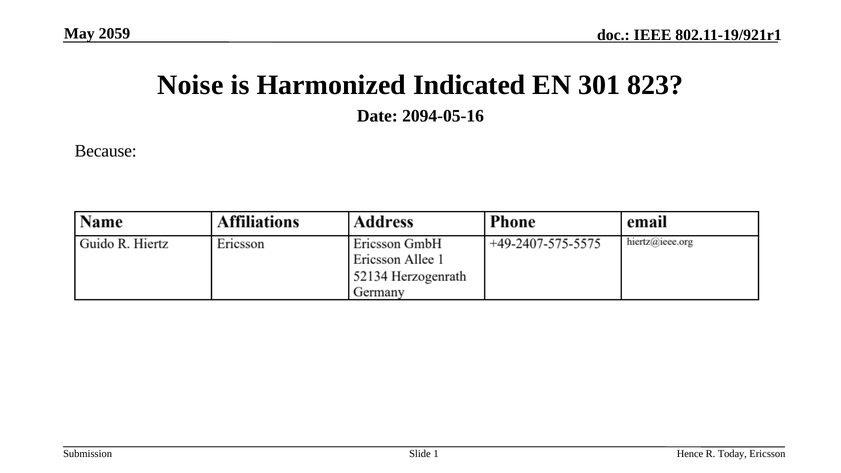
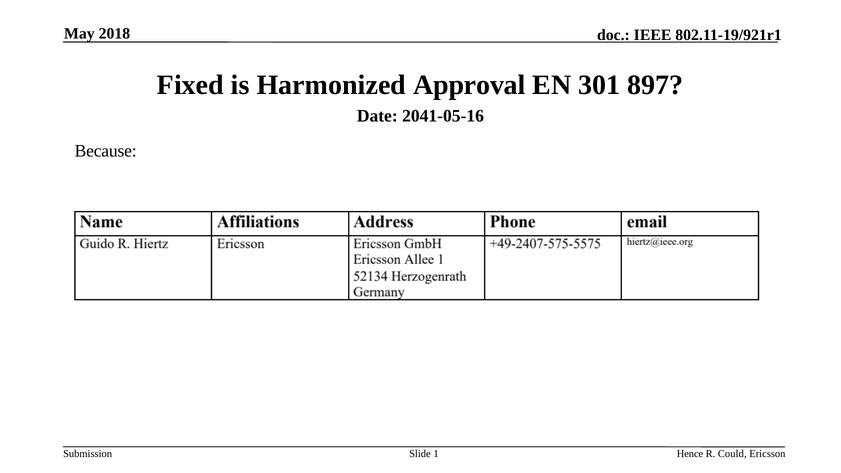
2059: 2059 -> 2018 (114, 33)
Noise: Noise -> Fixed (190, 85)
Indicated: Indicated -> Approval (469, 85)
823: 823 -> 897 (655, 85)
2094-05-16: 2094-05-16 -> 2041-05-16 (443, 116)
Today: Today -> Could (732, 454)
